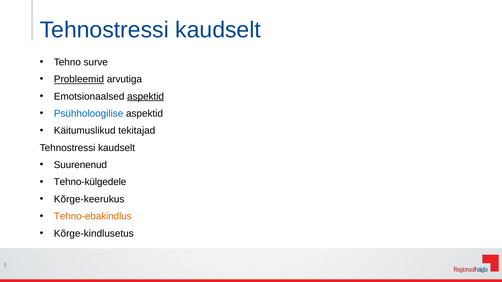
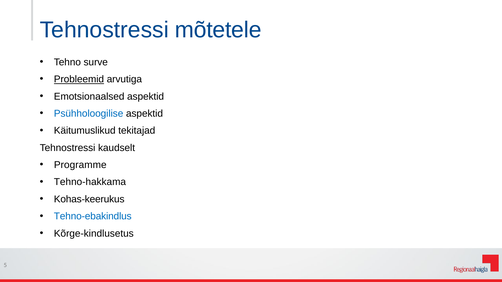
kaudselt: kaudselt -> mõtetele (218, 30)
aspektid underline: present -> none (146, 97)
Suurenenud: Suurenenud -> Programme (80, 165)
Tehno-külgedele: Tehno-külgedele -> Tehno-hakkama (90, 182)
Kõrge-keerukus: Kõrge-keerukus -> Kohas-keerukus (89, 199)
Tehno-ebakindlus colour: orange -> blue (93, 217)
